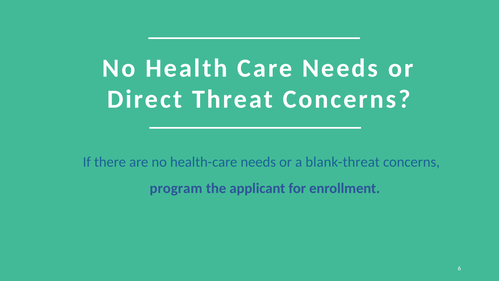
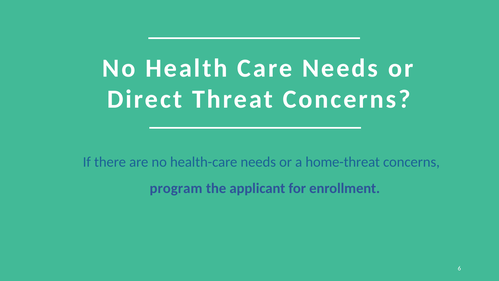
blank-threat: blank-threat -> home-threat (343, 162)
